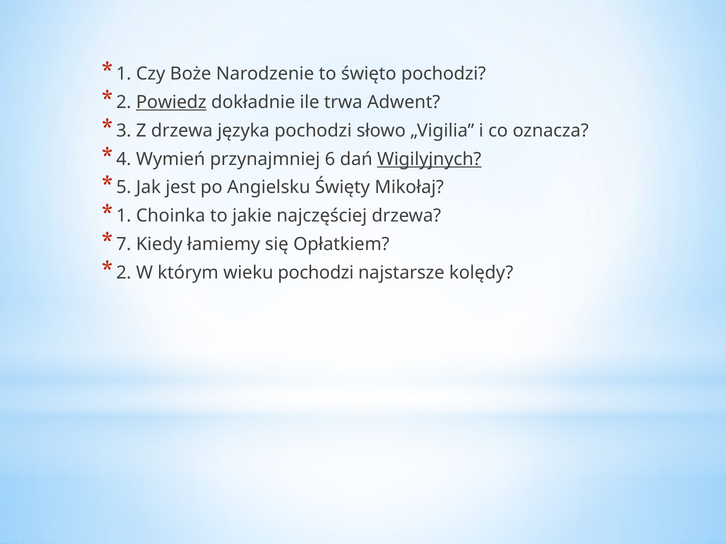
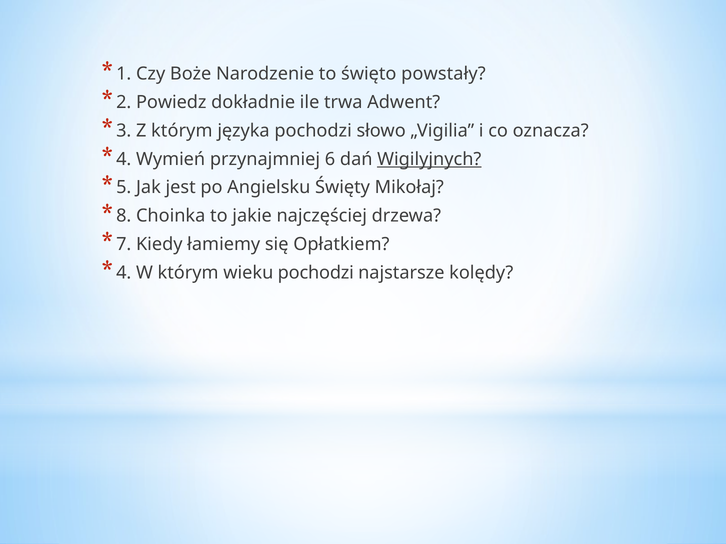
święto pochodzi: pochodzi -> powstały (443, 74)
Powiedz underline: present -> none (171, 102)
Z drzewa: drzewa -> którym (182, 131)
1: 1 -> 8 (124, 216)
2: 2 -> 4 (124, 273)
